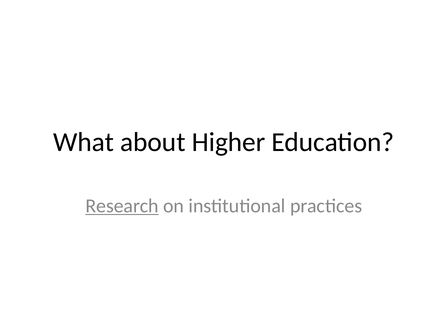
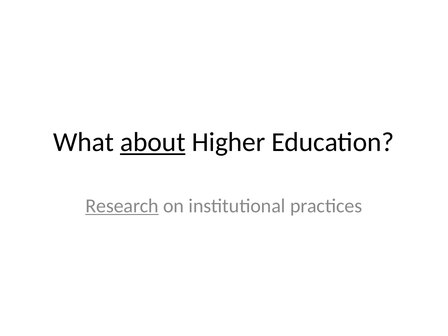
about underline: none -> present (153, 142)
